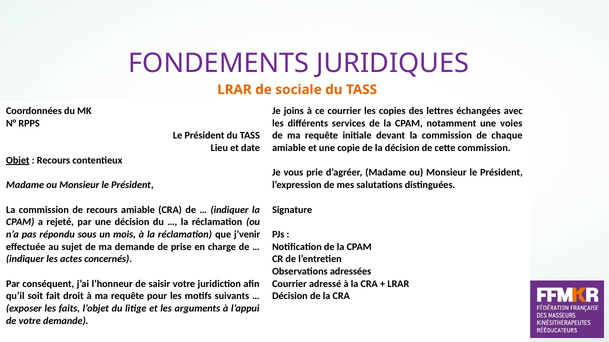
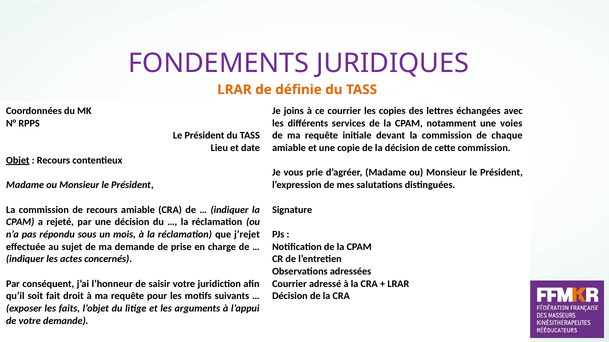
sociale: sociale -> définie (299, 90)
j’venir: j’venir -> j’rejet (247, 235)
